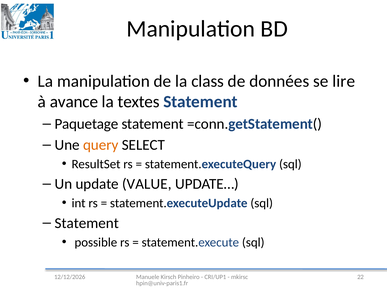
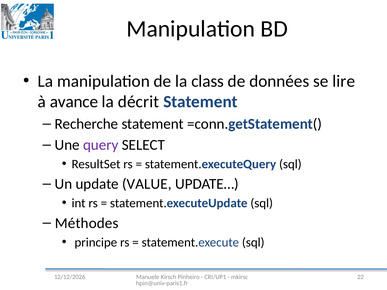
textes: textes -> décrit (138, 102)
Paquetage: Paquetage -> Recherche (86, 124)
query colour: orange -> purple (101, 145)
Statement: Statement -> Méthodes (87, 223)
possible: possible -> principe (96, 242)
